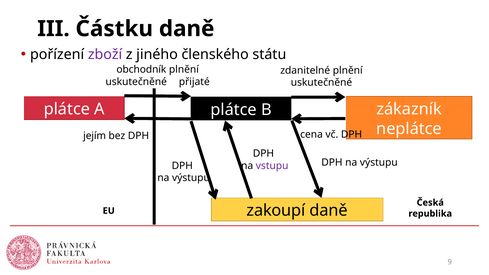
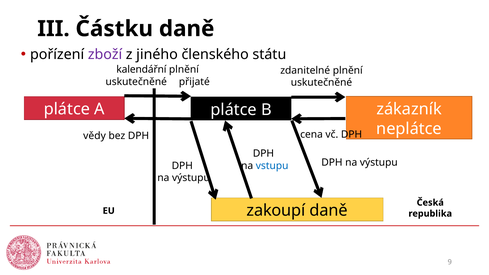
obchodník: obchodník -> kalendářní (141, 70)
jejím: jejím -> vědy (95, 136)
vstupu colour: purple -> blue (272, 166)
